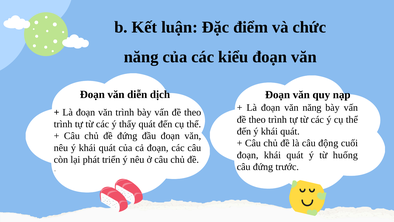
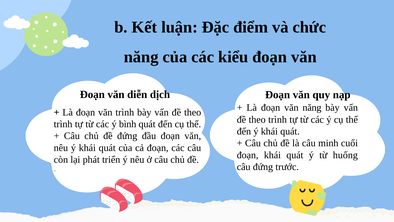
thấy: thấy -> bình (128, 124)
động: động -> minh (328, 143)
